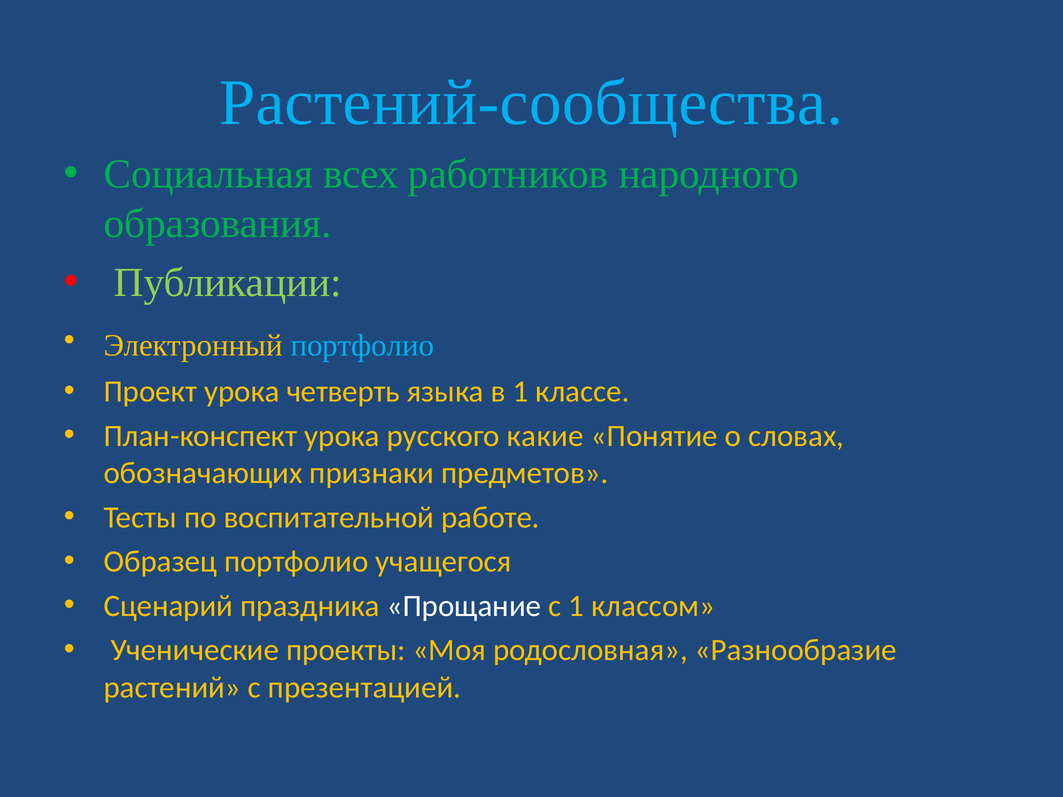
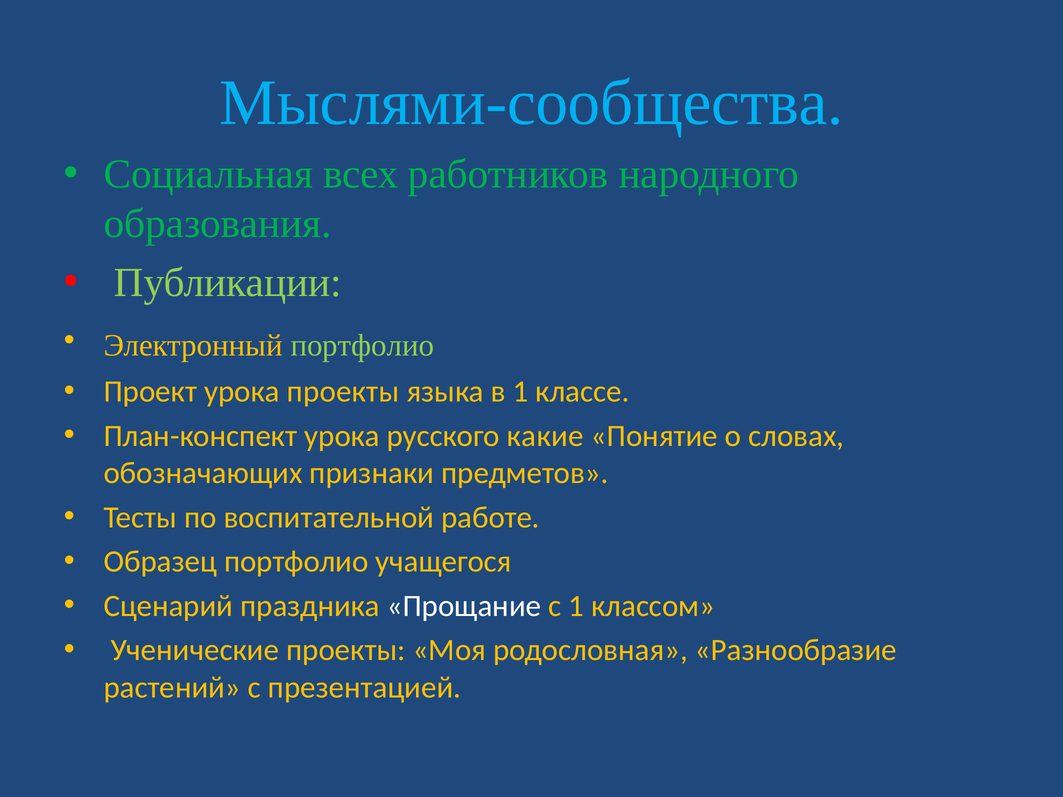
Растений-сообщества: Растений-сообщества -> Мыслями-сообщества (531, 103)
портфолио colour: light blue -> light green (362, 345)
урока четверть: четверть -> проекты (343, 392)
